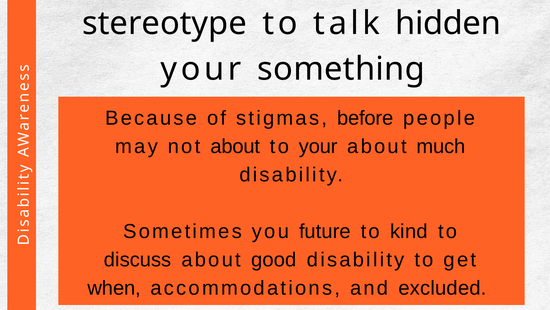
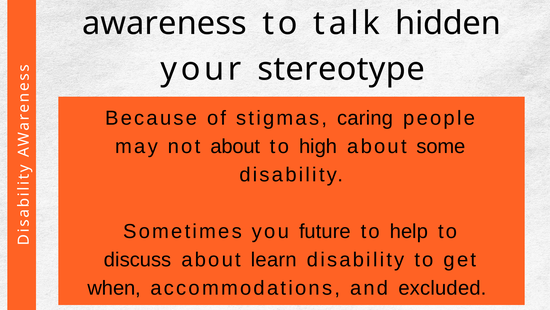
stereotype: stereotype -> awareness (164, 23)
something: something -> stereotype (341, 69)
before: before -> caring (365, 118)
to your: your -> high (318, 146)
much: much -> some (441, 146)
kind: kind -> help (409, 231)
good: good -> learn (274, 259)
